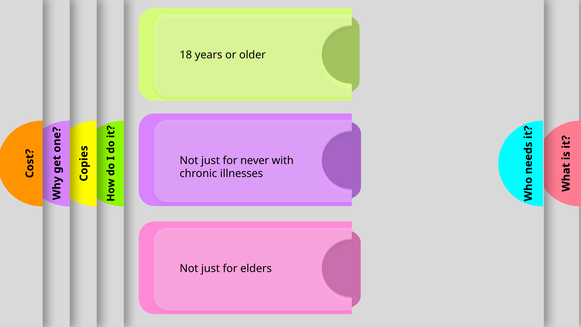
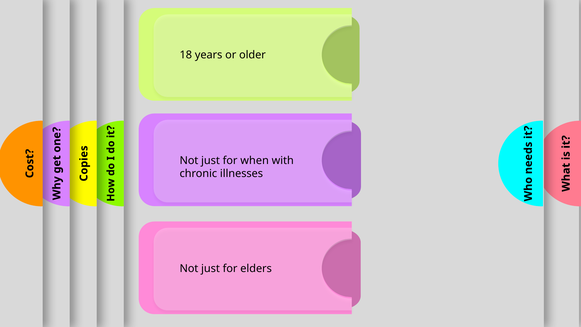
never: never -> when (255, 160)
